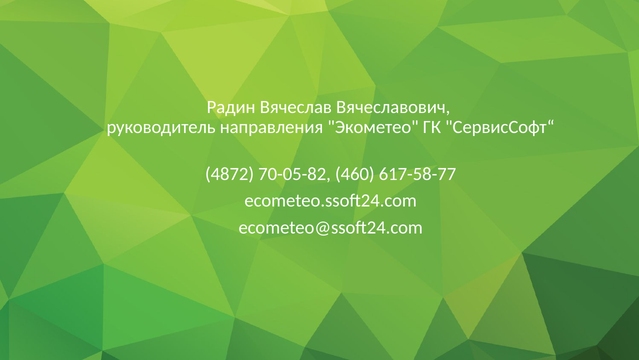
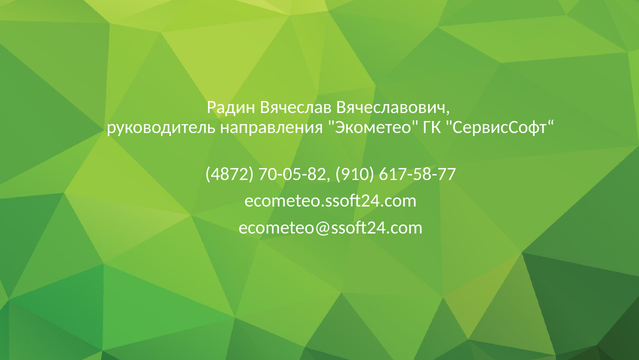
460: 460 -> 910 (355, 174)
